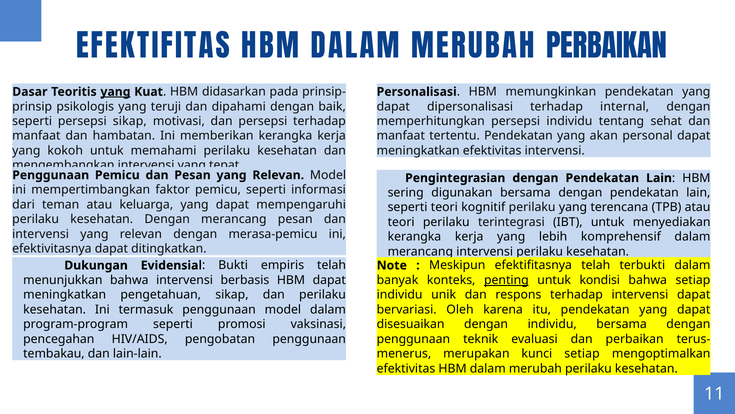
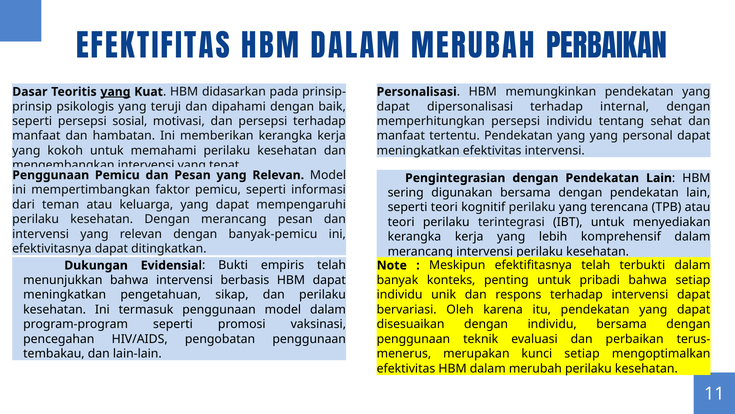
persepsi sikap: sikap -> sosial (130, 121)
yang akan: akan -> yang (604, 136)
merasa-pemicu: merasa-pemicu -> banyak-pemicu (273, 234)
penting underline: present -> none (506, 280)
kondisi: kondisi -> pribadi (600, 280)
